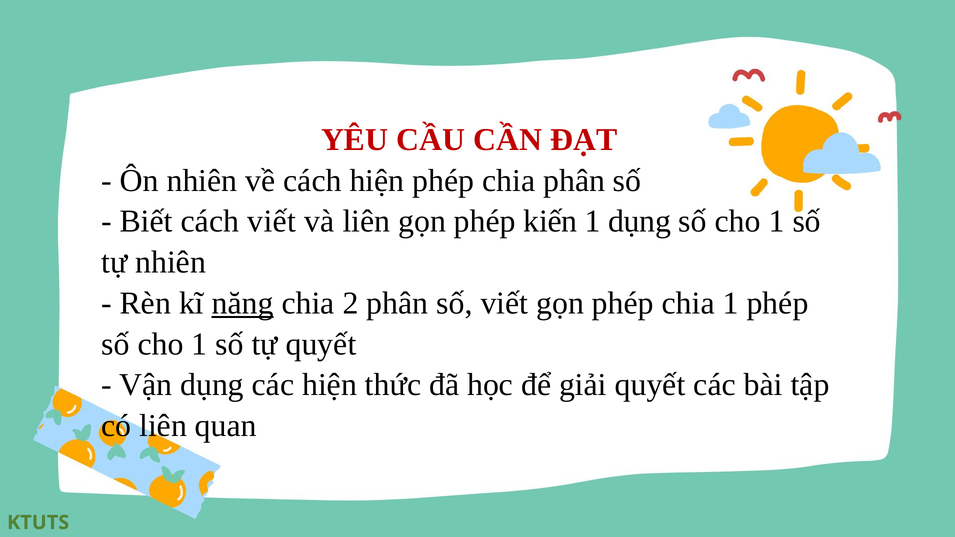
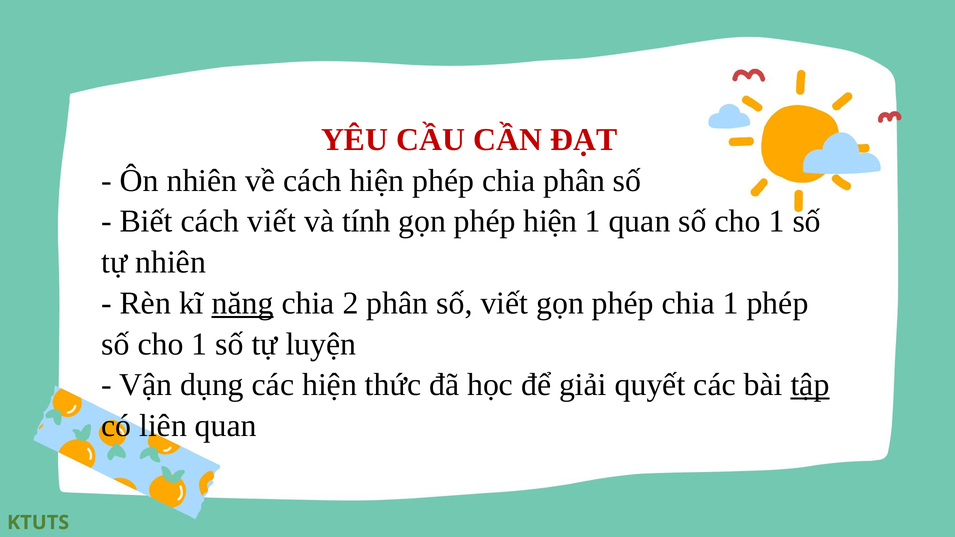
và liên: liên -> tính (367, 222)
phép kiến: kiến -> hiện (550, 222)
1 dụng: dụng -> quan (639, 222)
tự quyết: quyết -> luyện (321, 344)
tập underline: none -> present (810, 385)
